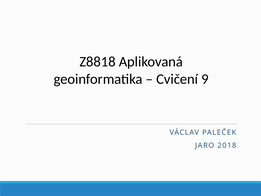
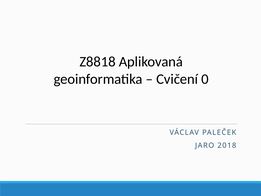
9: 9 -> 0 (205, 79)
